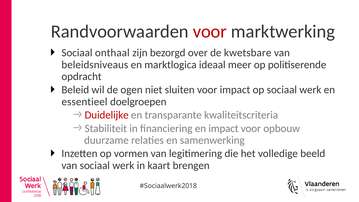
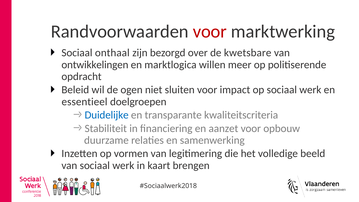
beleidsniveaus: beleidsniveaus -> ontwikkelingen (95, 65)
ideaal: ideaal -> willen (212, 65)
Duidelijke colour: red -> blue (107, 115)
en impact: impact -> aanzet (223, 128)
